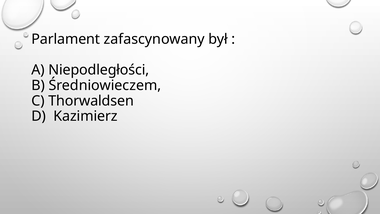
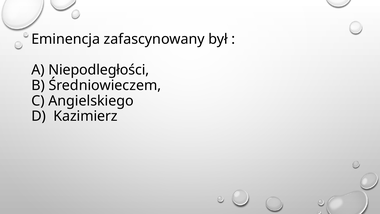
Parlament: Parlament -> Eminencja (66, 39)
Thorwaldsen: Thorwaldsen -> Angielskiego (91, 101)
